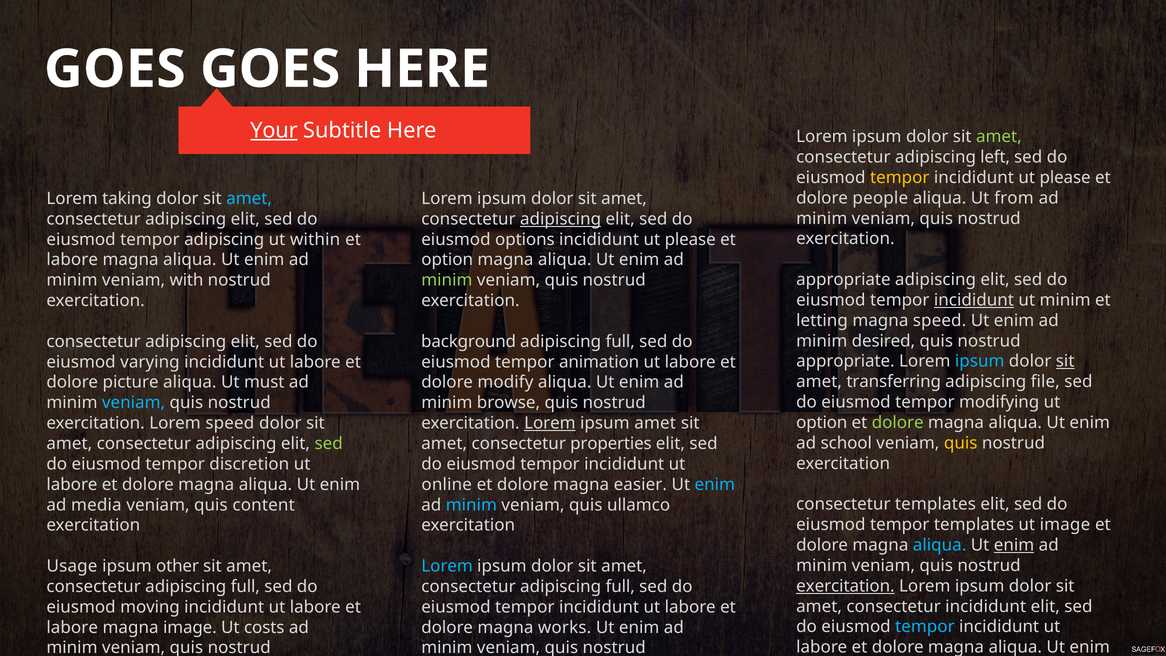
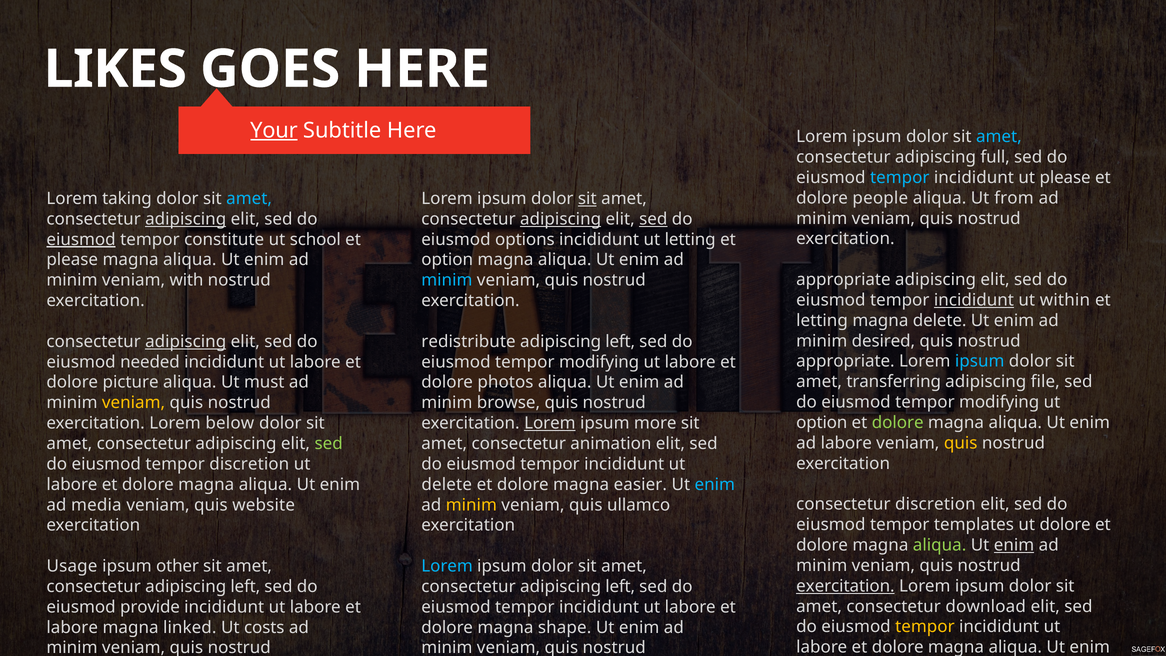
GOES: GOES -> LIKES (115, 69)
amet colour: light green -> light blue (999, 137)
left: left -> full (995, 157)
tempor colour: yellow -> light blue (900, 178)
sit underline: none -> present (587, 199)
adipiscing underline: none -> present (186, 219)
sed underline: none -> present (653, 219)
eiusmod underline: none -> present (81, 239)
tempor adipiscing: adipiscing -> constitute (224, 239)
within: within -> school (315, 239)
please: please -> letting (690, 239)
labore: labore -> please (72, 260)
minim colour: light green -> light blue (447, 280)
ut minim: minim -> within (1065, 300)
magna speed: speed -> delete (940, 320)
adipiscing underline: none -> present (186, 341)
background: background -> redistribute (468, 341)
full: full -> left (620, 341)
sit underline: present -> none (1065, 361)
varying: varying -> needed (150, 362)
animation: animation -> modifying (599, 362)
modify: modify -> photos (505, 382)
veniam colour: light blue -> yellow (134, 403)
Lorem speed: speed -> below (230, 423)
ipsum amet: amet -> more (655, 423)
ad school: school -> labore (846, 443)
properties: properties -> animation (611, 444)
online: online -> delete (447, 484)
consectetur templates: templates -> discretion (935, 504)
content: content -> website (264, 505)
minim colour: light blue -> yellow (471, 505)
ut image: image -> dolore (1065, 525)
aliqua colour: light blue -> light green (940, 545)
full: full -> left (245, 586)
full: full -> left (620, 586)
consectetur incididunt: incididunt -> download (986, 606)
moving: moving -> provide (150, 607)
tempor colour: light blue -> yellow (925, 627)
magna image: image -> linked (190, 627)
works: works -> shape (565, 627)
